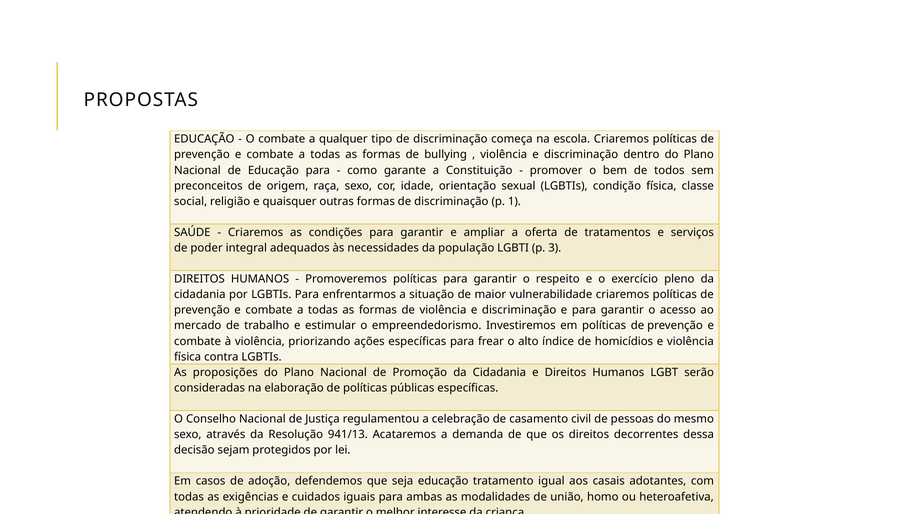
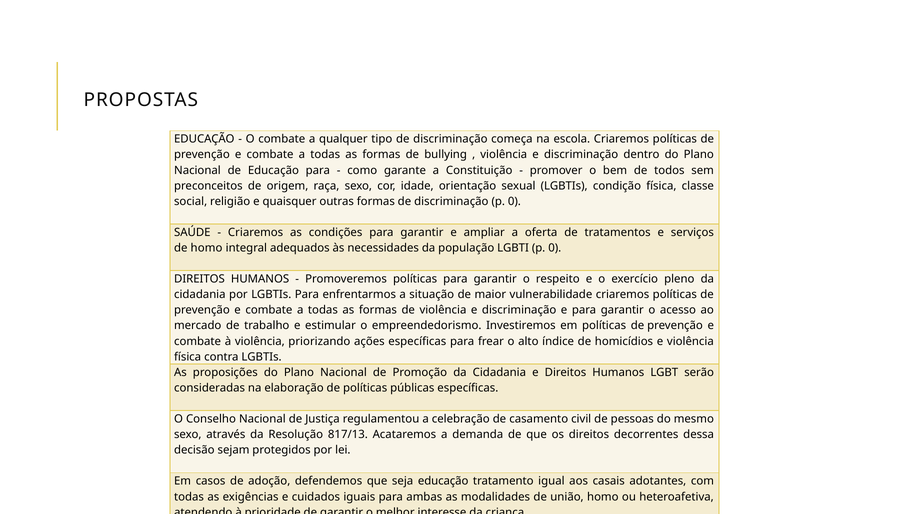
discriminação p 1: 1 -> 0 (514, 201)
de poder: poder -> homo (207, 248)
LGBTI p 3: 3 -> 0 (555, 248)
941/13: 941/13 -> 817/13 (348, 434)
